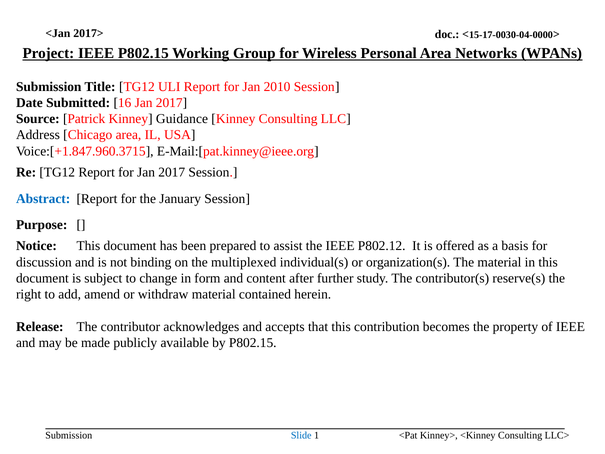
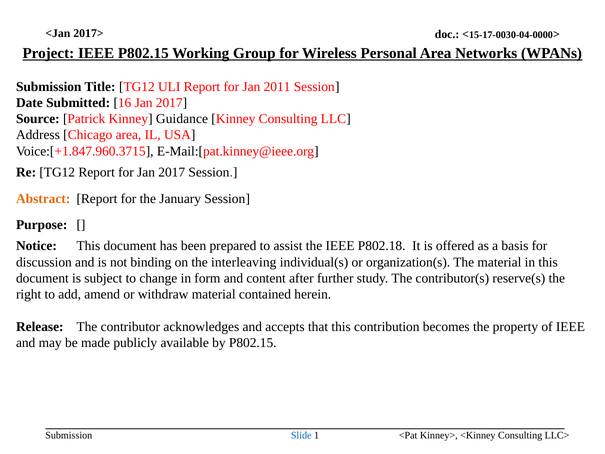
2010: 2010 -> 2011 (277, 87)
Abstract colour: blue -> orange (43, 198)
P802.12: P802.12 -> P802.18 (382, 246)
multiplexed: multiplexed -> interleaving (244, 262)
